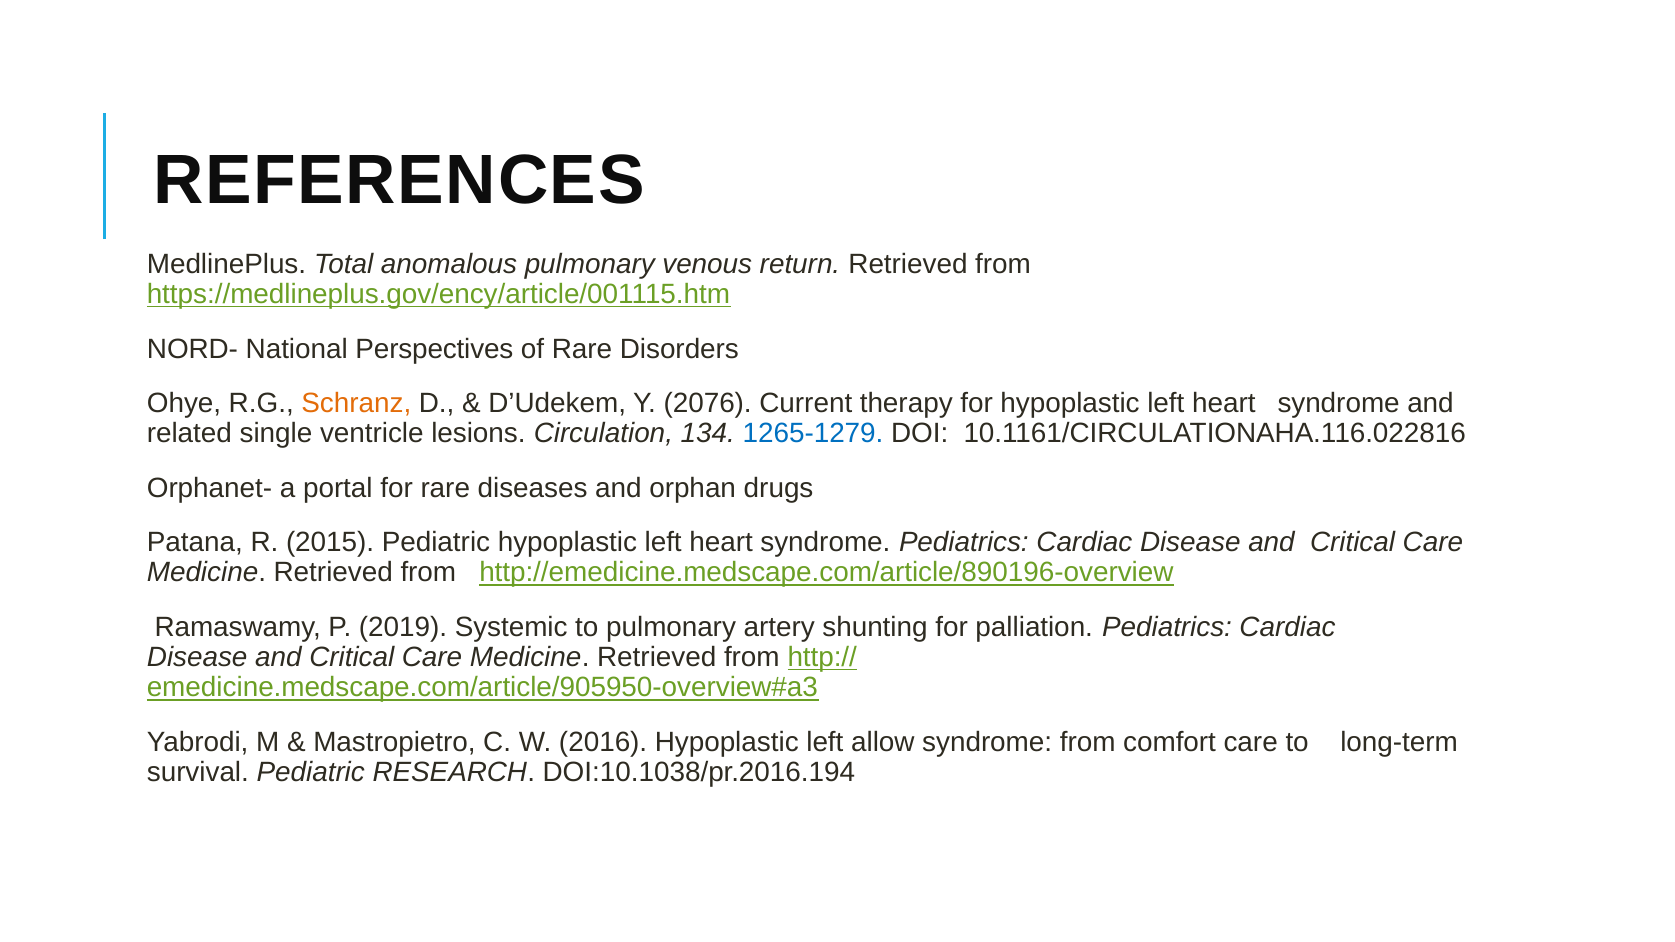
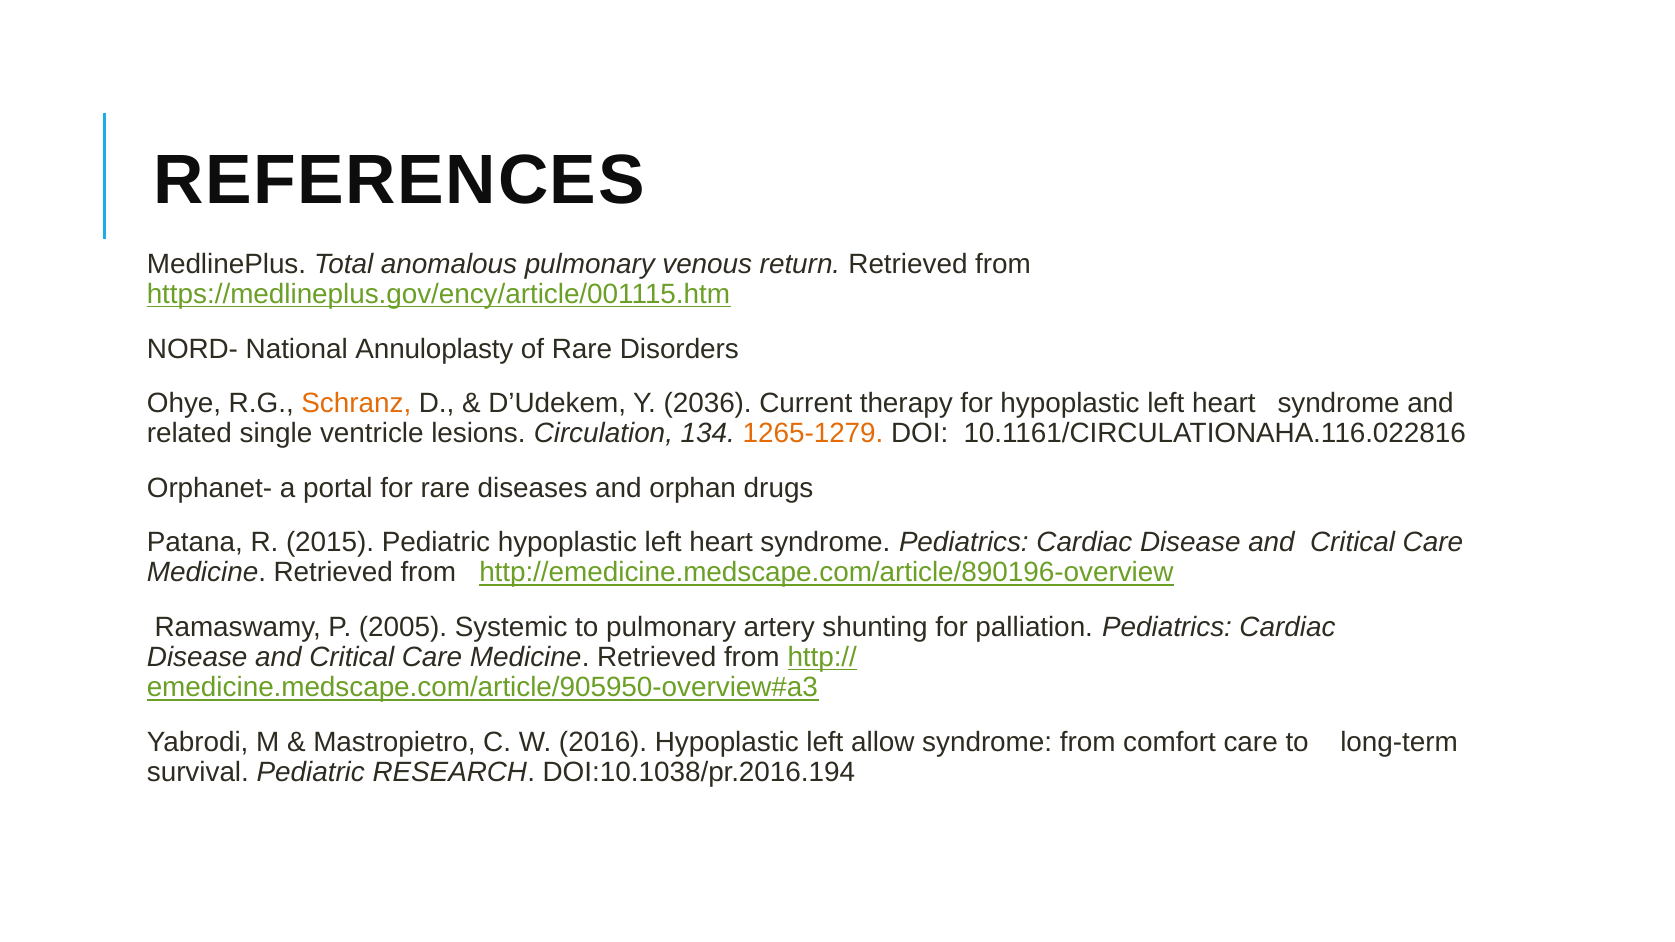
Perspectives: Perspectives -> Annuloplasty (434, 349)
2076: 2076 -> 2036 (708, 403)
1265-1279 colour: blue -> orange (813, 434)
2019: 2019 -> 2005 (403, 627)
